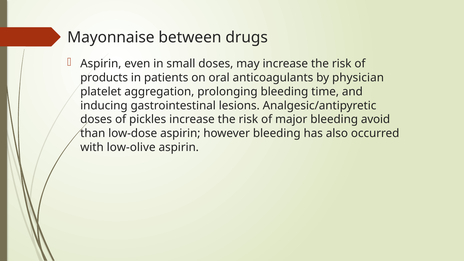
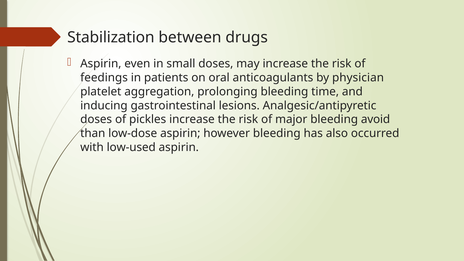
Mayonnaise: Mayonnaise -> Stabilization (111, 37)
products: products -> feedings (104, 78)
low-olive: low-olive -> low-used (131, 147)
